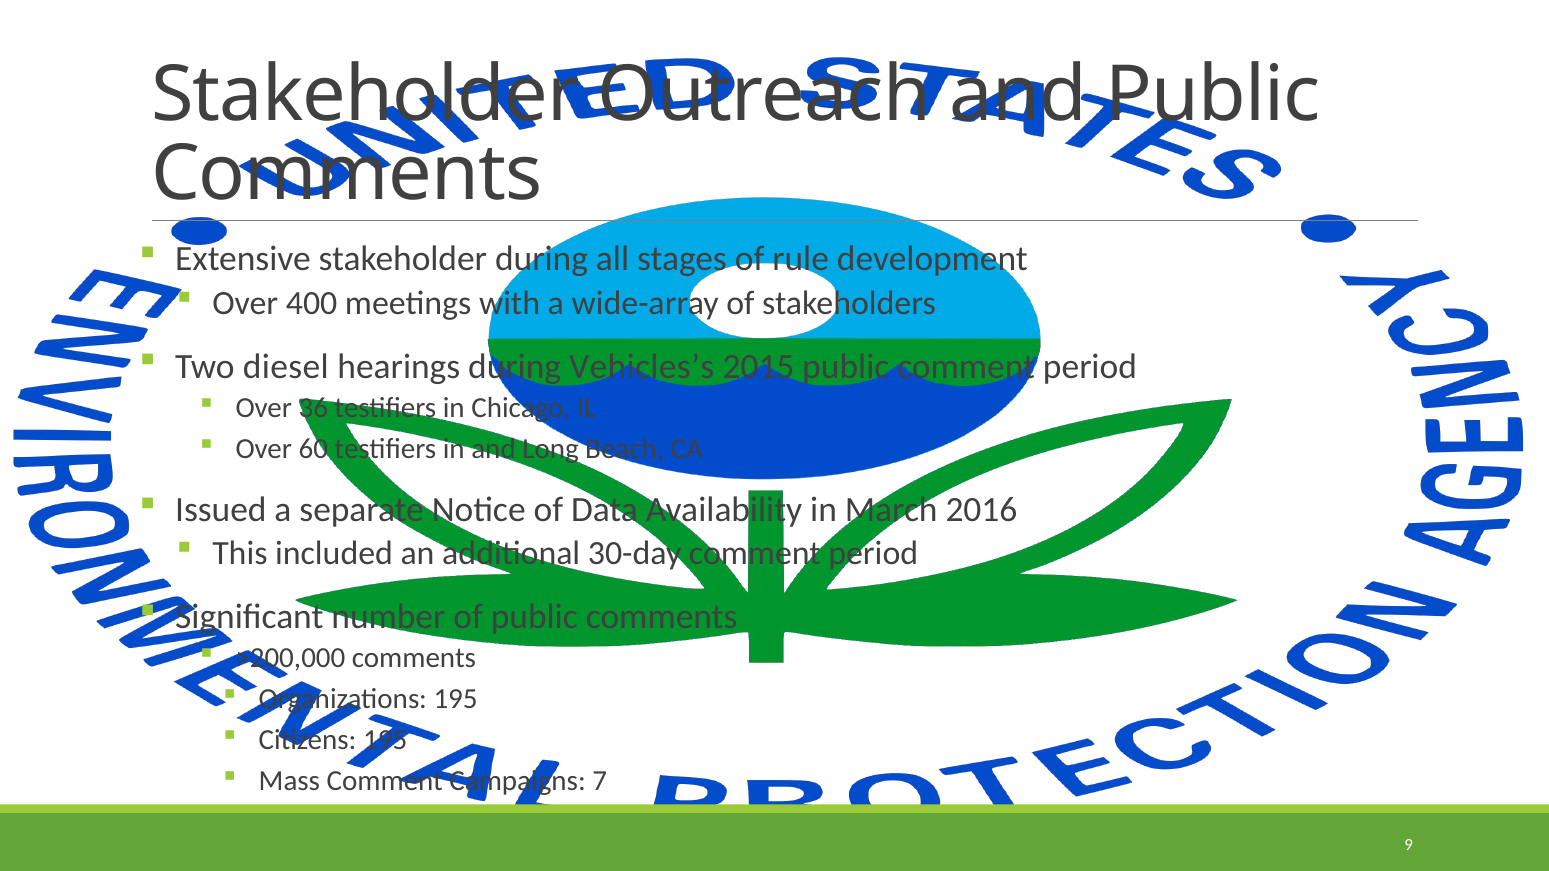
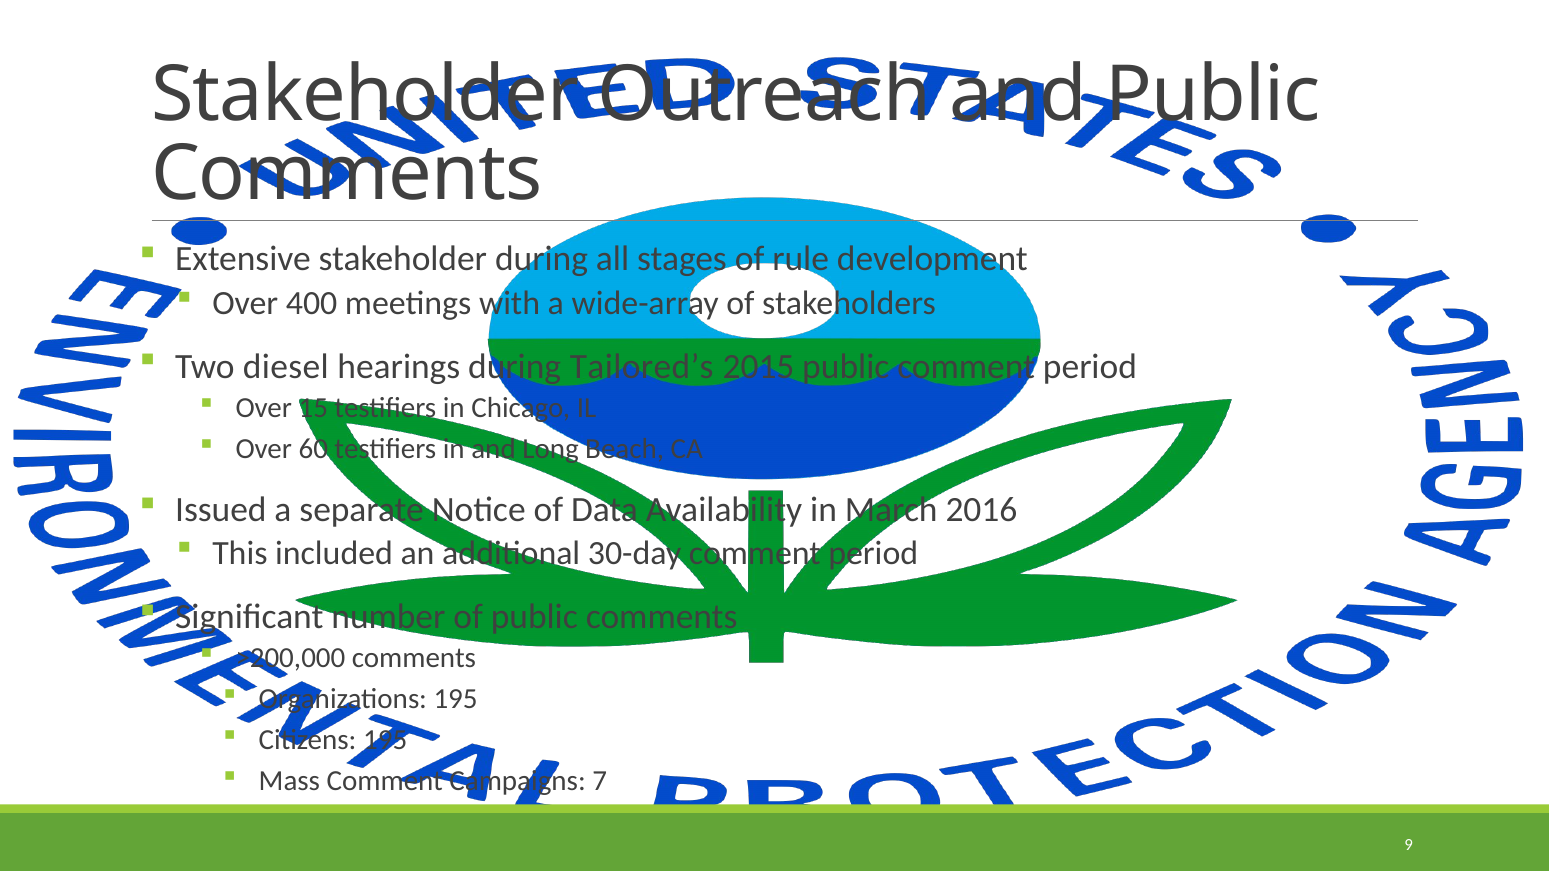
Vehicles’s: Vehicles’s -> Tailored’s (642, 366)
36: 36 -> 15 (313, 408)
